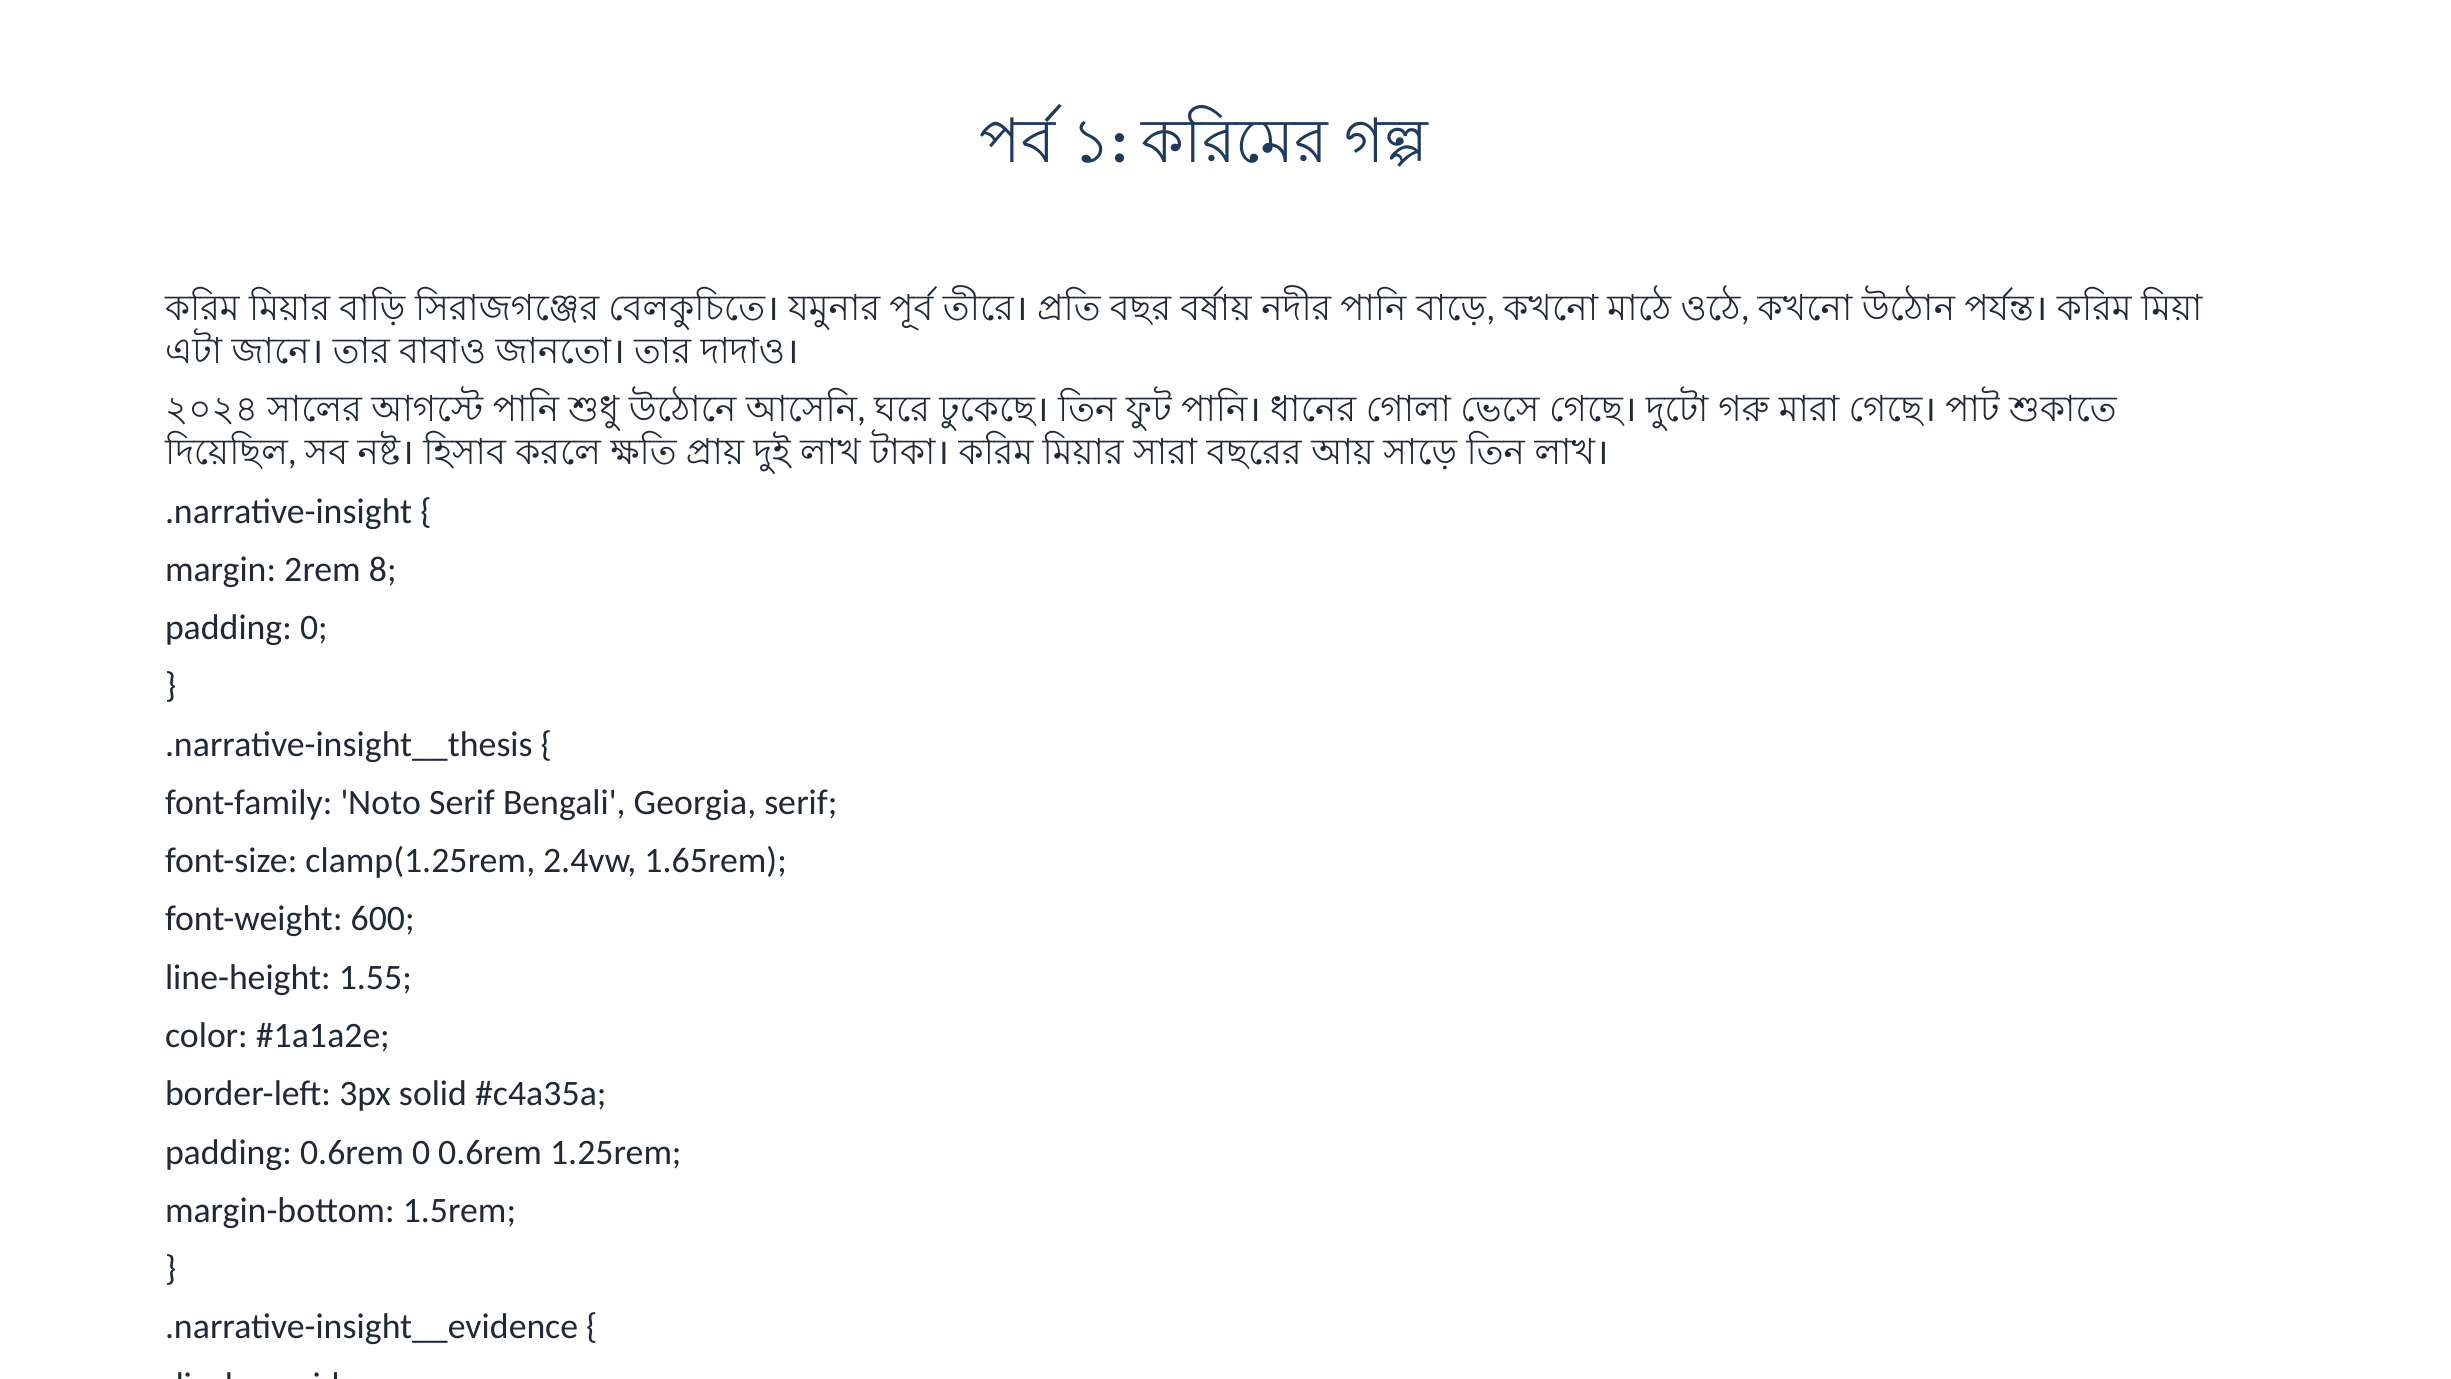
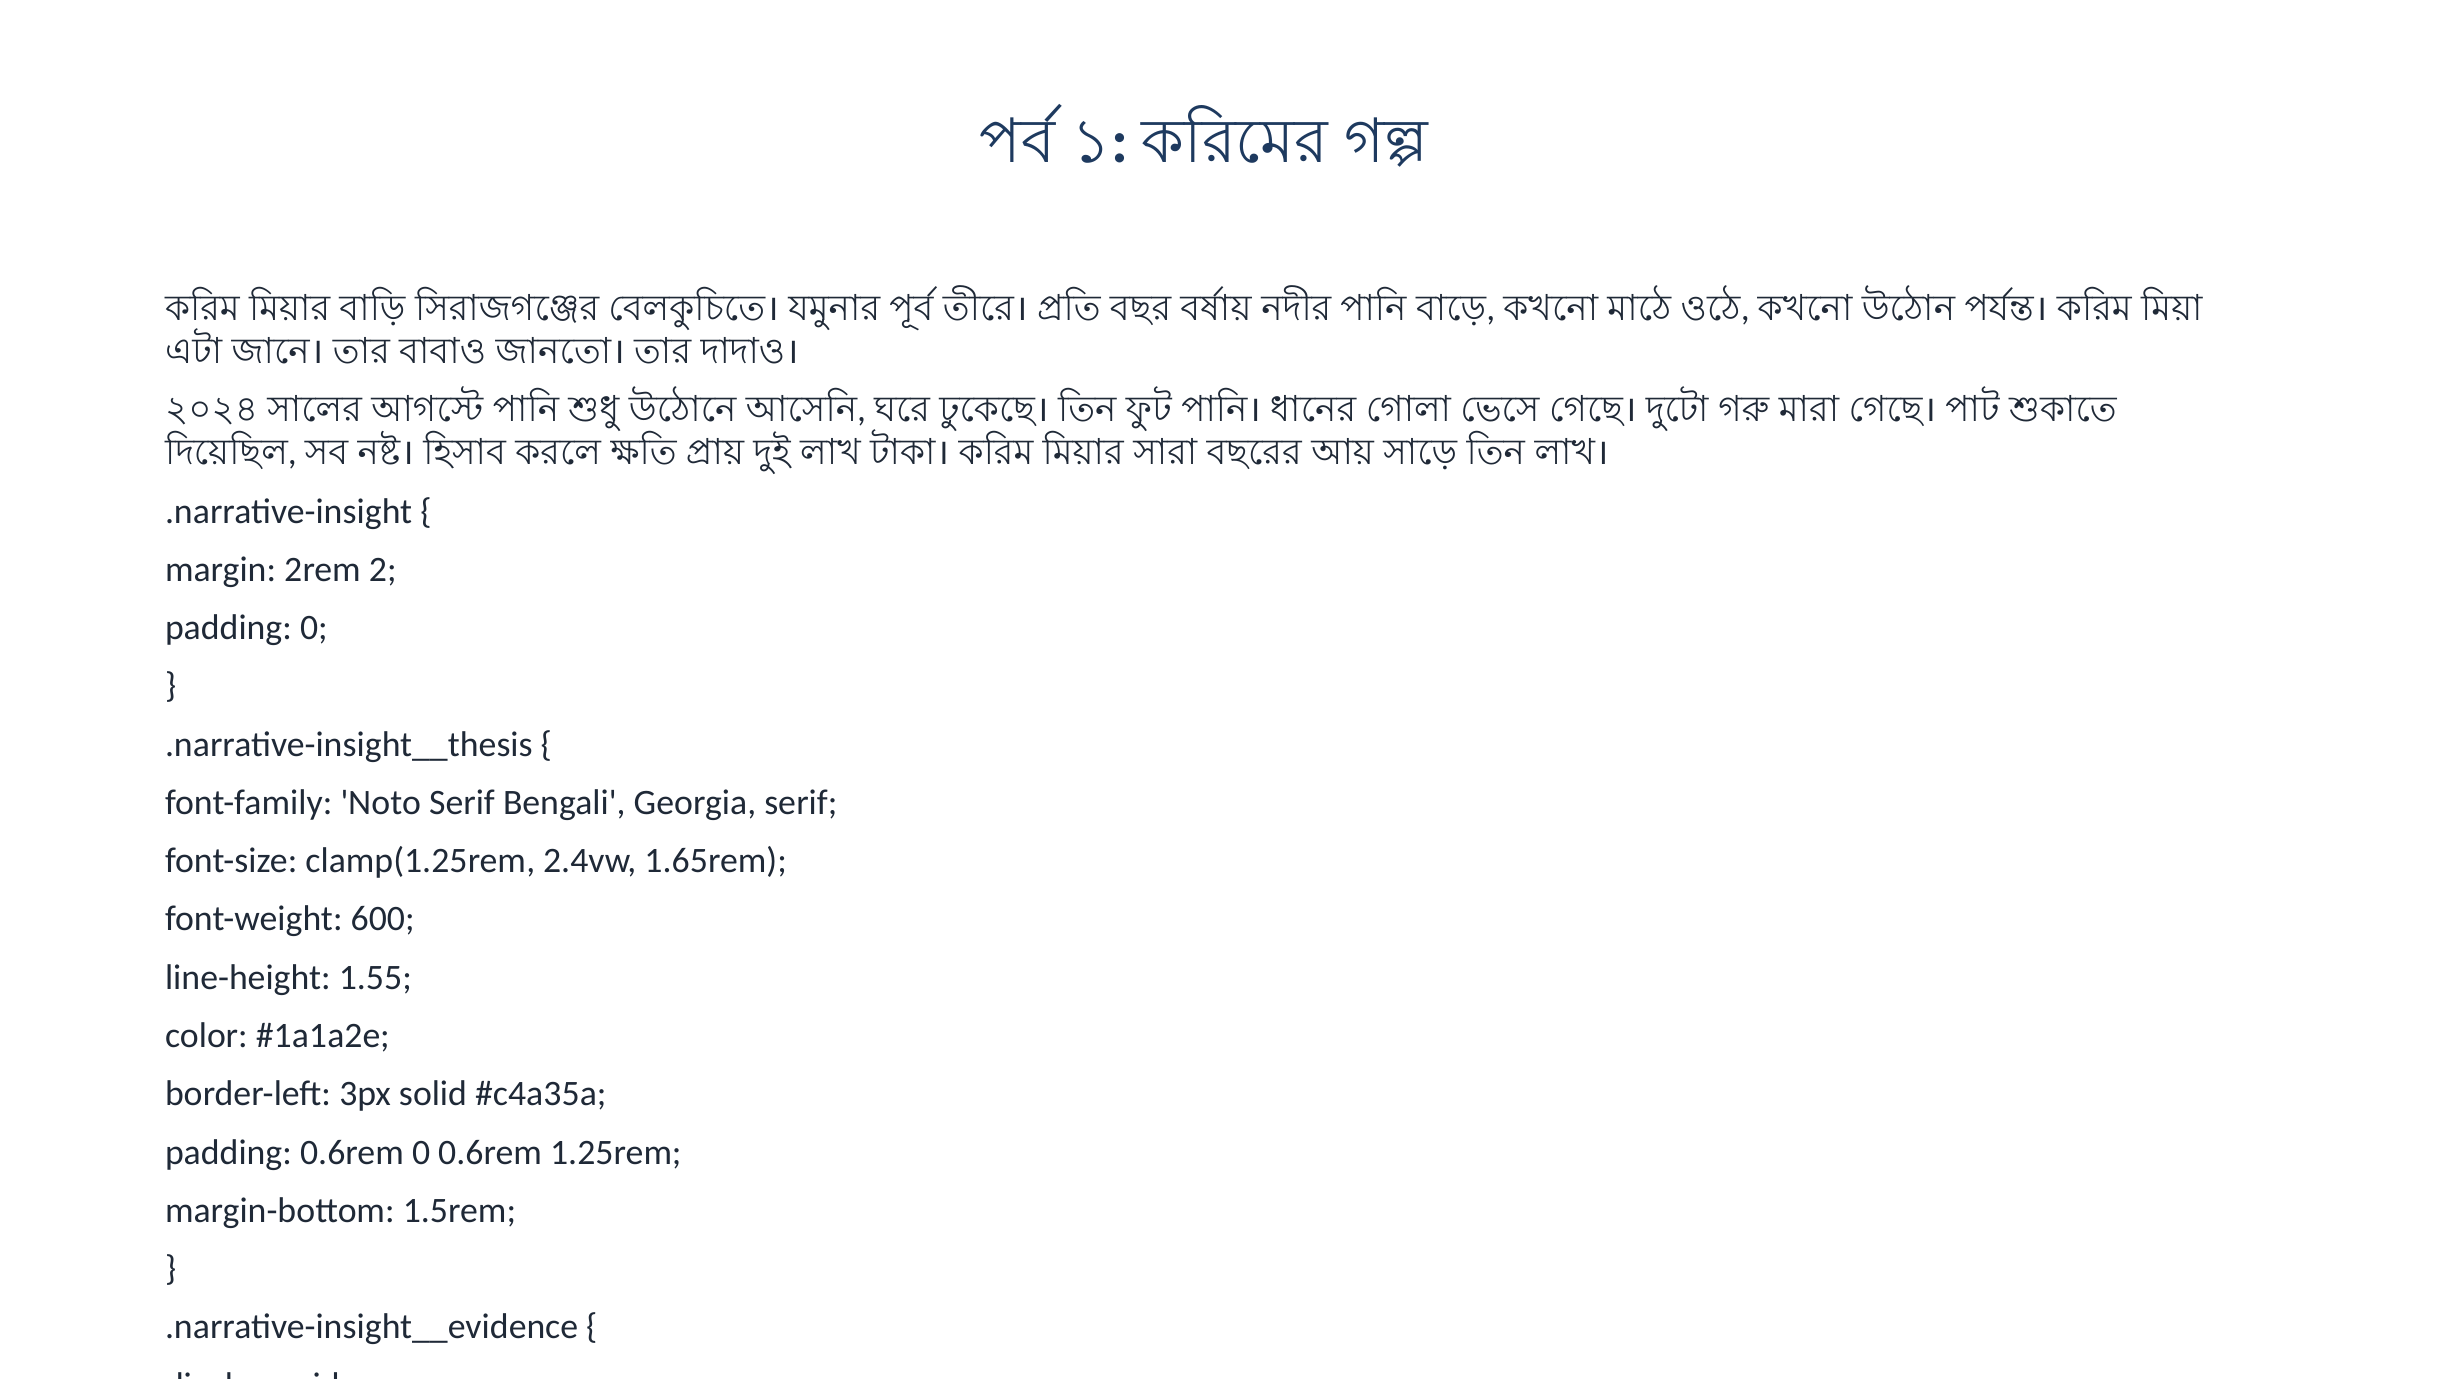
8: 8 -> 2 (383, 569)
